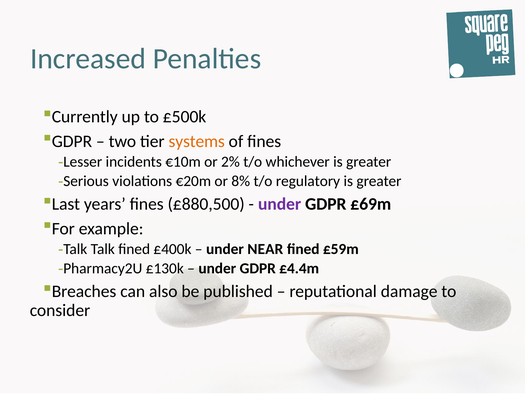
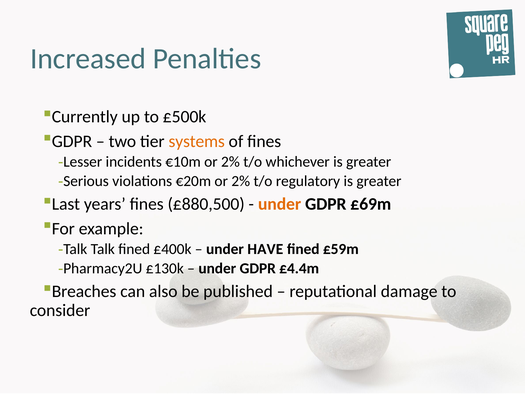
€20m or 8%: 8% -> 2% (241, 181)
under colour: purple -> orange (280, 204)
NEAR: NEAR -> HAVE (265, 249)
